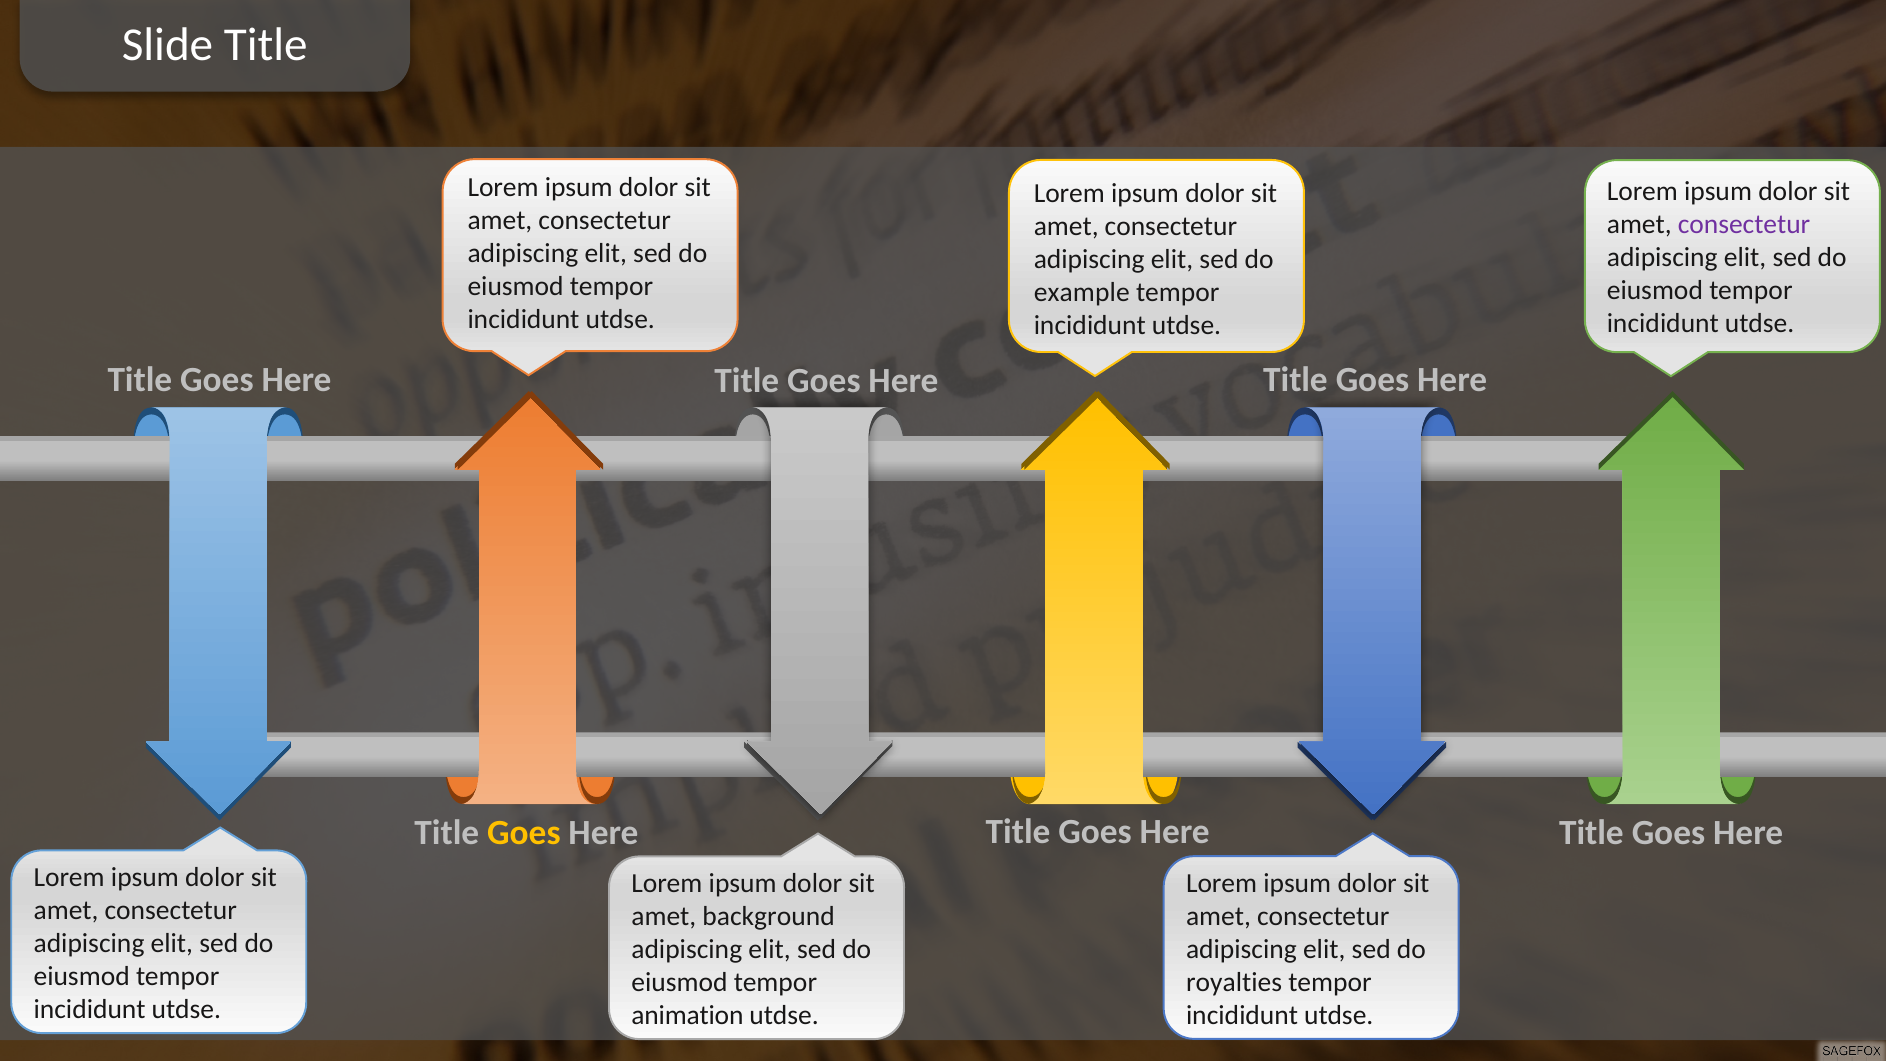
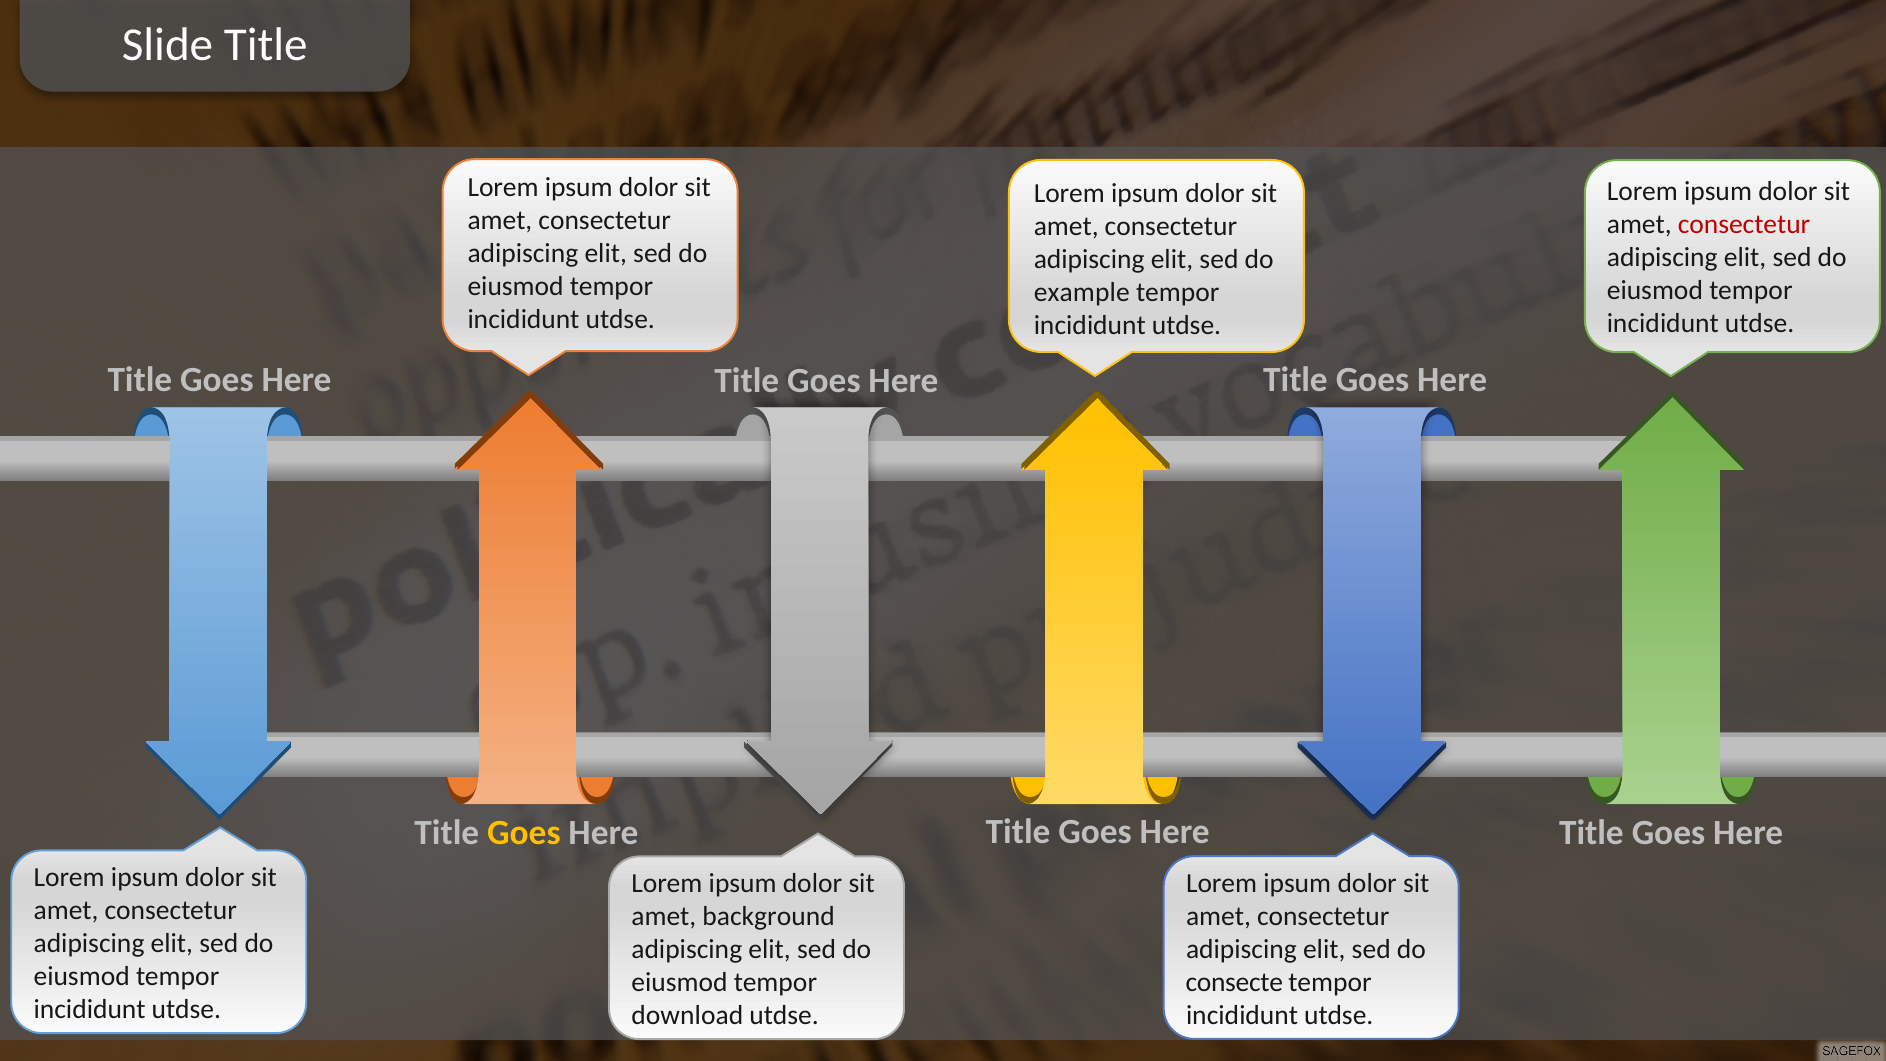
consectetur colour: purple -> red (1744, 224)
royalties: royalties -> consecte (1234, 982)
animation: animation -> download (687, 1016)
